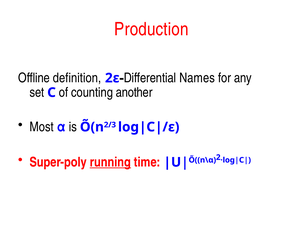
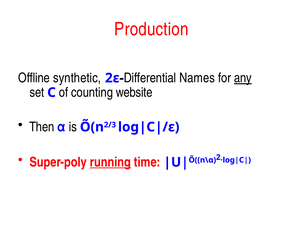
definition: definition -> synthetic (77, 78)
any underline: none -> present (243, 78)
another: another -> website (134, 93)
Most: Most -> Then (42, 127)
